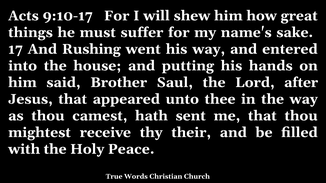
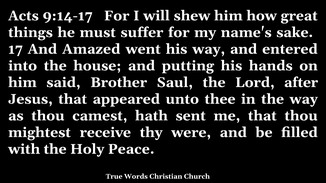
9:10-17: 9:10-17 -> 9:14-17 (68, 16)
Rushing: Rushing -> Amazed (91, 49)
their: their -> were (191, 133)
